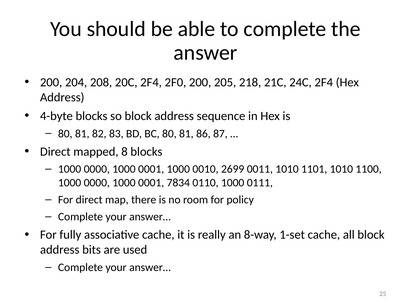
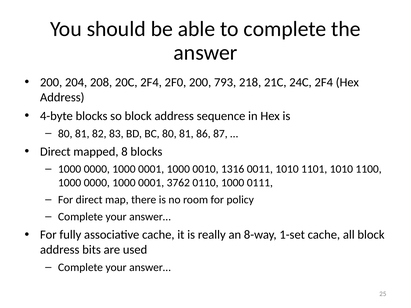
205: 205 -> 793 (225, 82)
2699: 2699 -> 1316 (233, 169)
7834: 7834 -> 3762 (178, 183)
